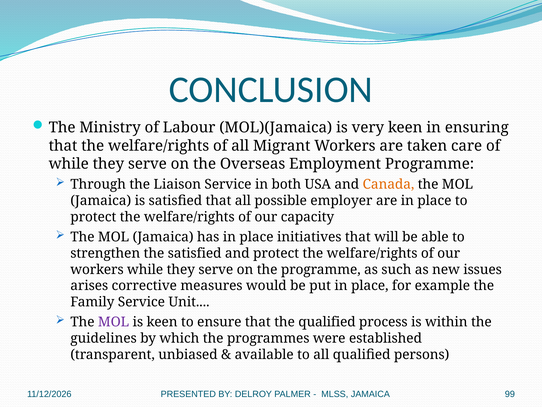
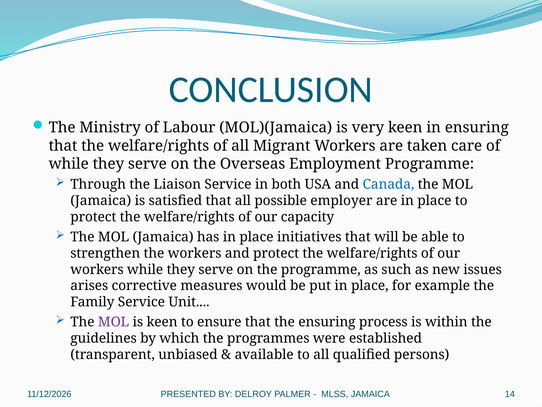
Canada colour: orange -> blue (388, 184)
the satisfied: satisfied -> workers (195, 253)
the qualified: qualified -> ensuring (327, 322)
99: 99 -> 14 (510, 394)
